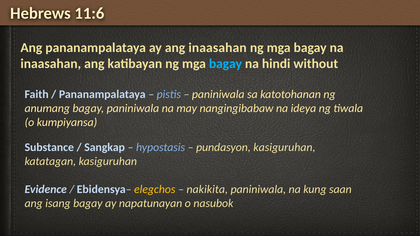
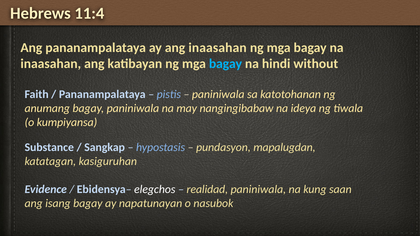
11:6: 11:6 -> 11:4 (89, 14)
pundasyon kasiguruhan: kasiguruhan -> mapalugdan (284, 148)
elegchos colour: yellow -> white (155, 190)
nakikita: nakikita -> realidad (207, 190)
